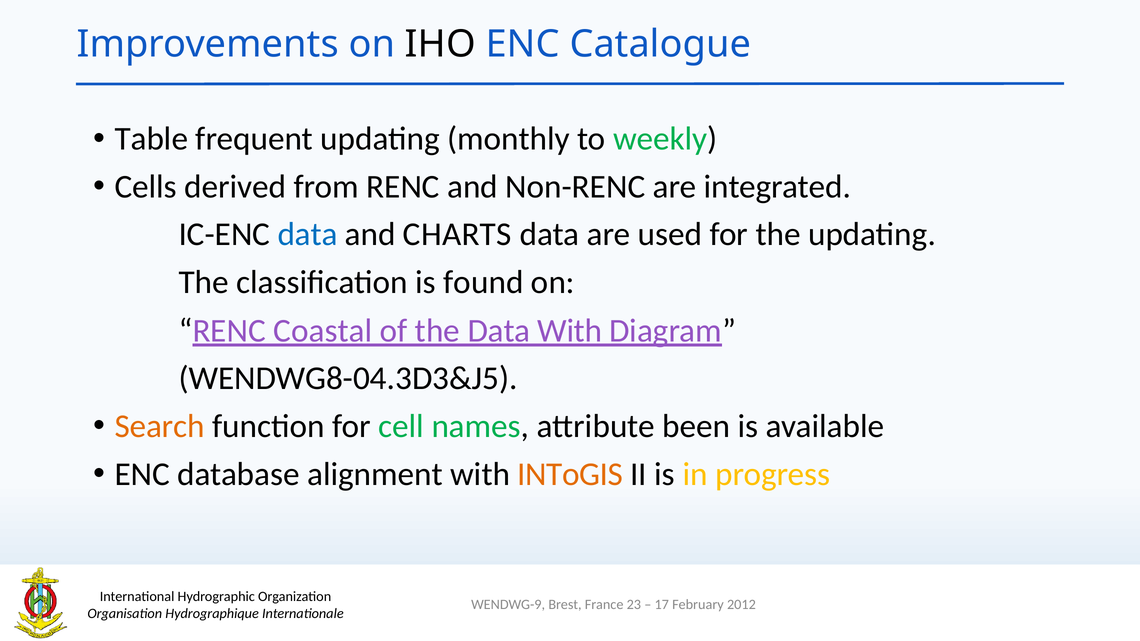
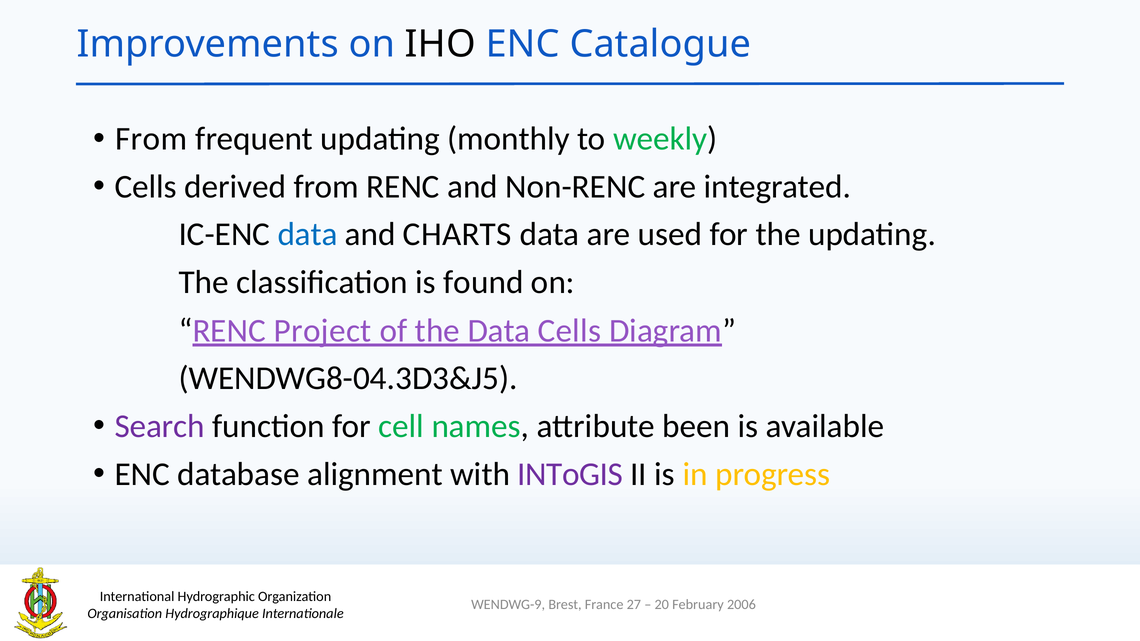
Table: Table -> From (151, 139)
Coastal: Coastal -> Project (323, 331)
Data With: With -> Cells (569, 331)
Search colour: orange -> purple (160, 426)
INToGIS colour: orange -> purple (570, 474)
23: 23 -> 27 (634, 605)
17: 17 -> 20 (662, 605)
2012: 2012 -> 2006 (741, 605)
